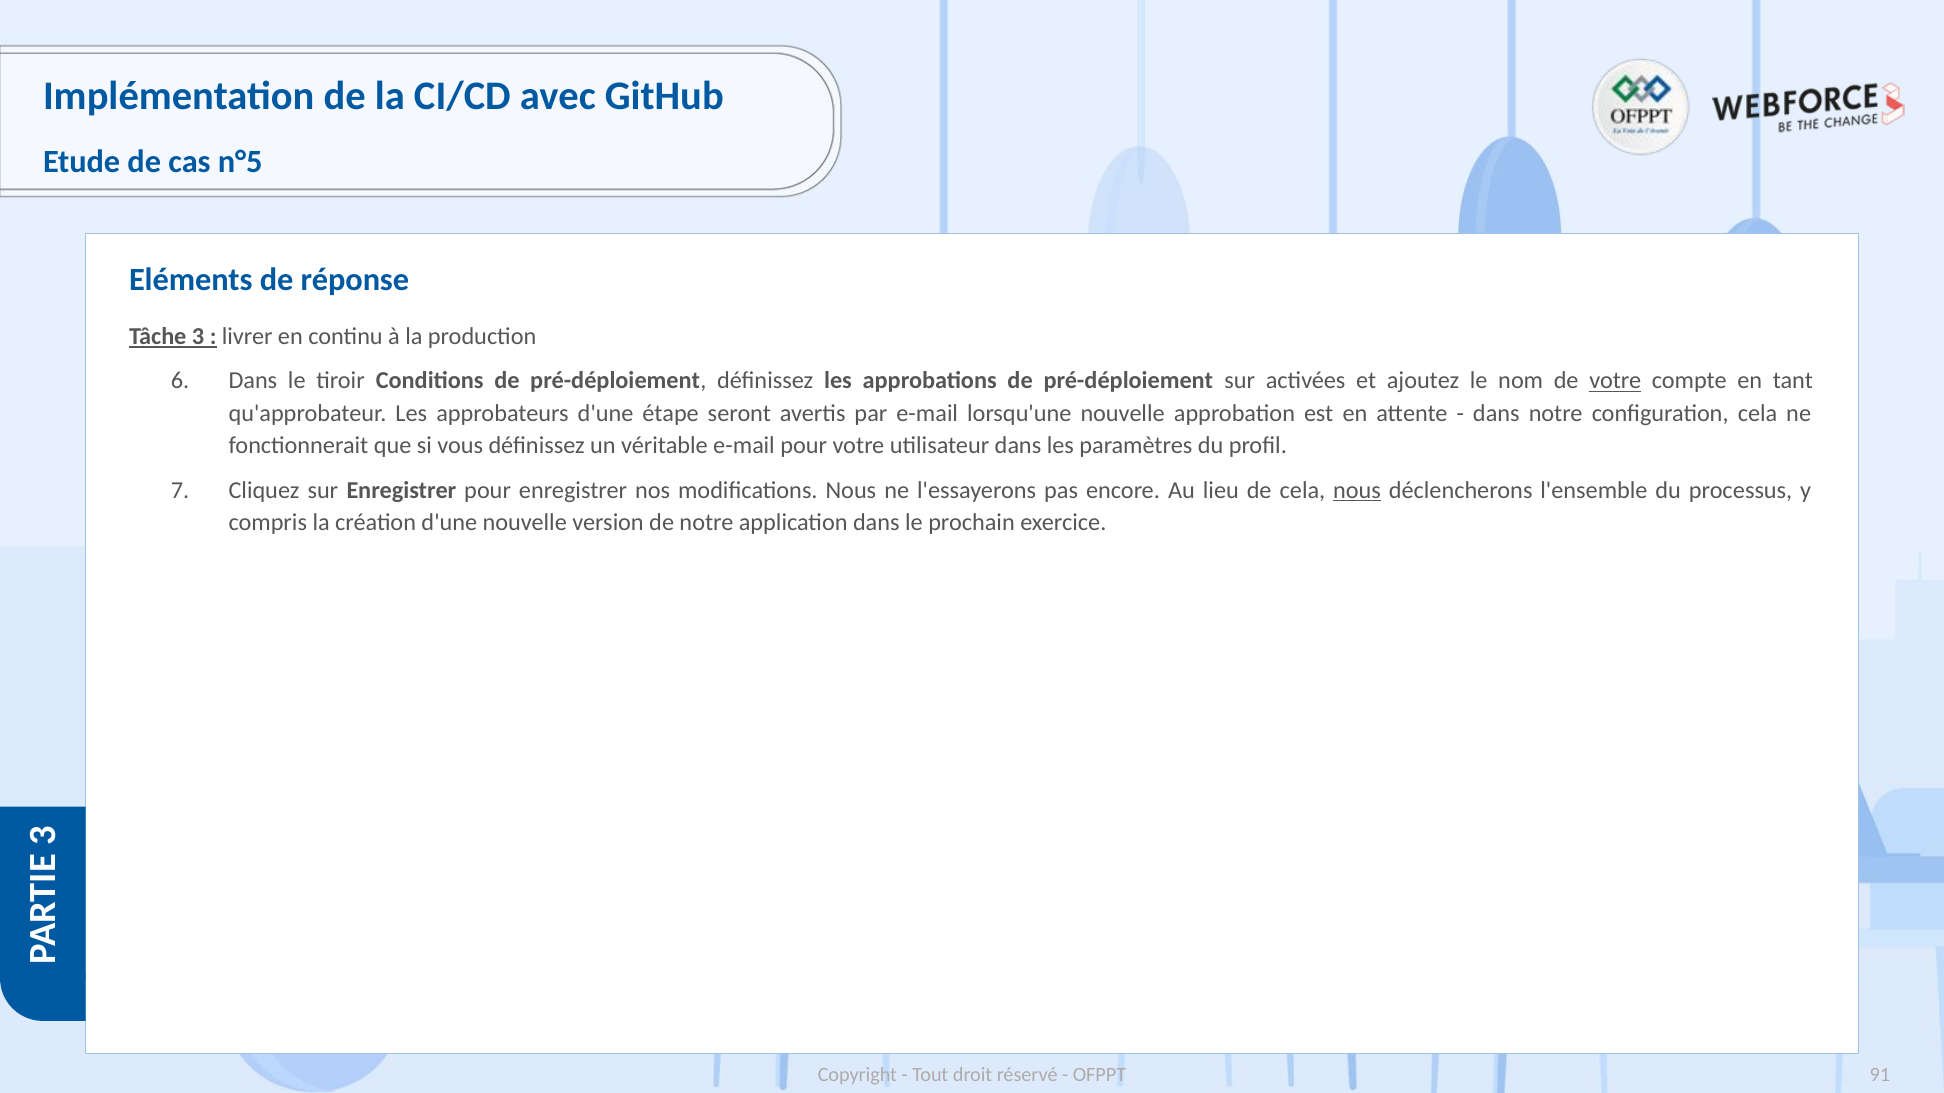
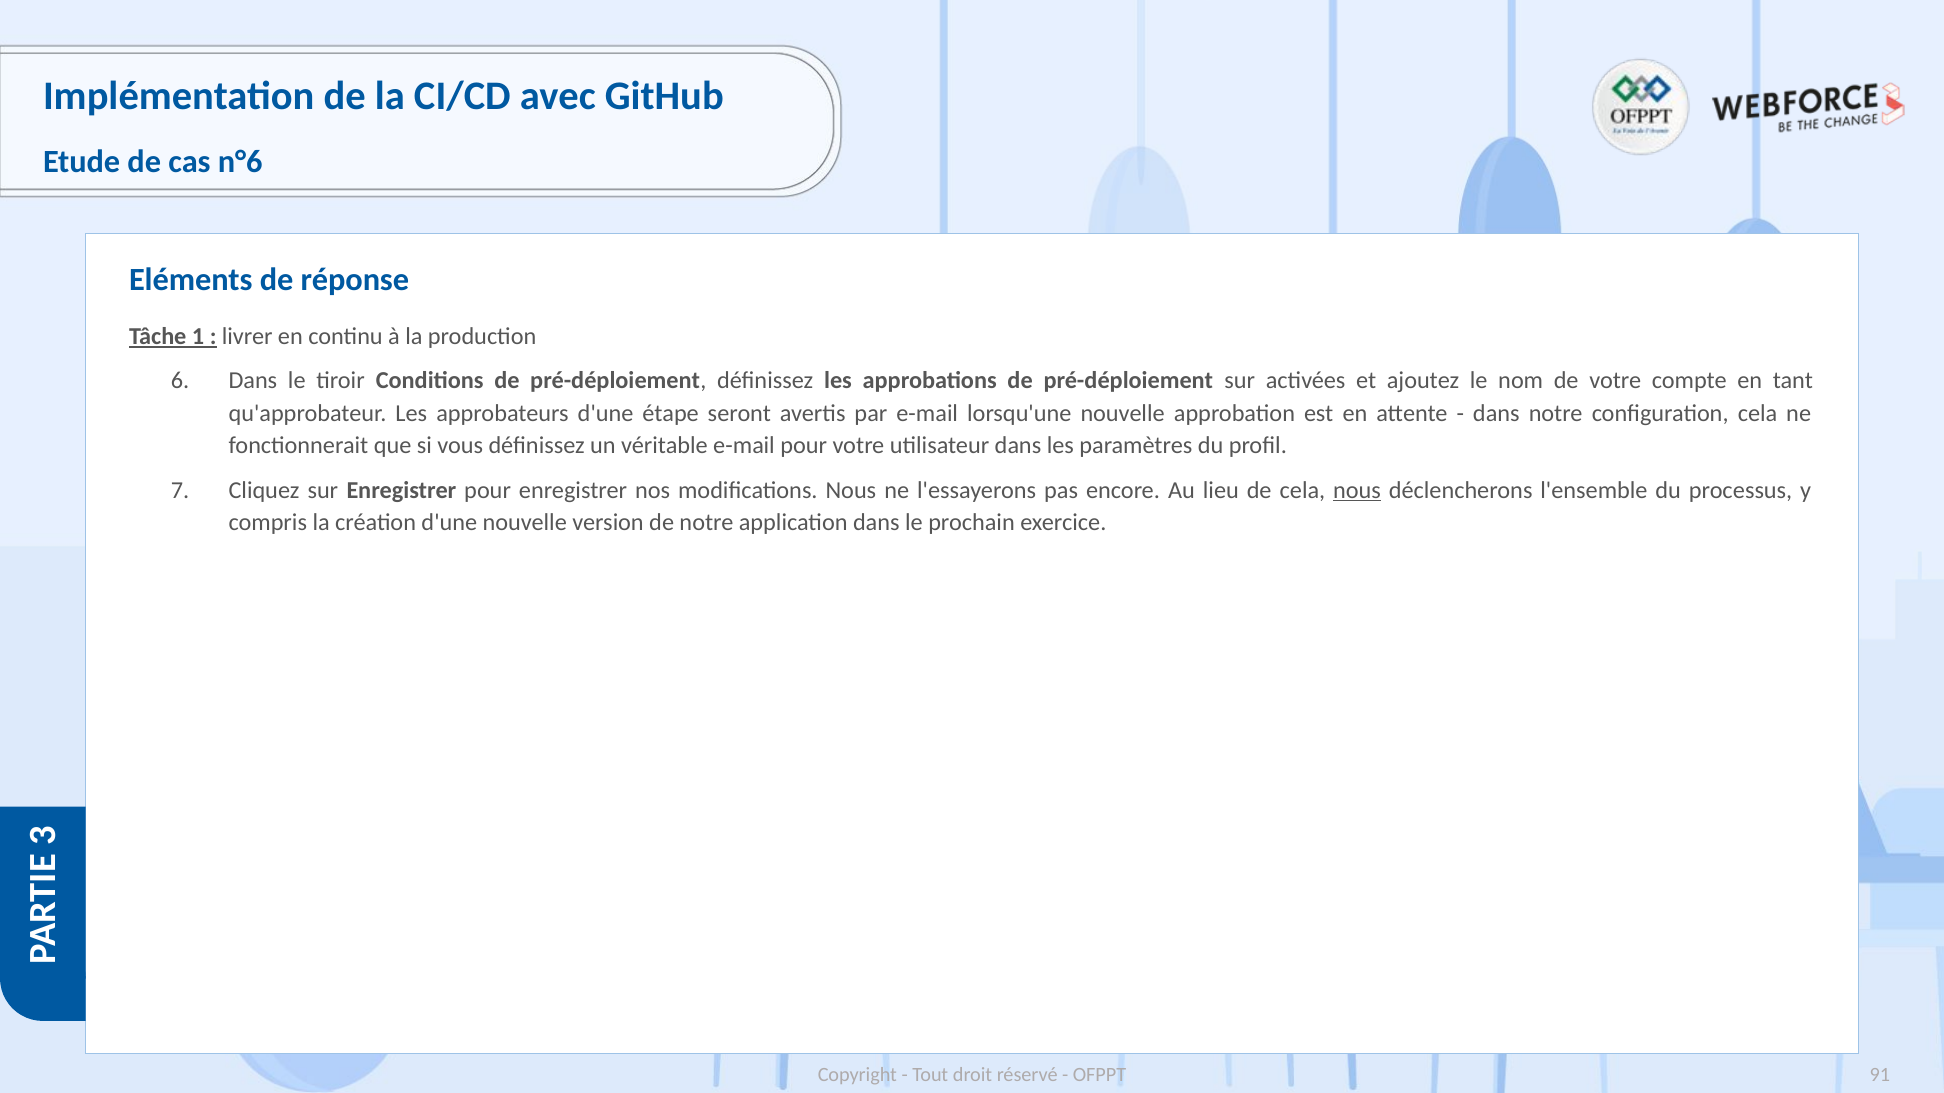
n°5: n°5 -> n°6 (240, 161)
Tâche 3: 3 -> 1 (198, 336)
votre underline: present -> none (1615, 381)
